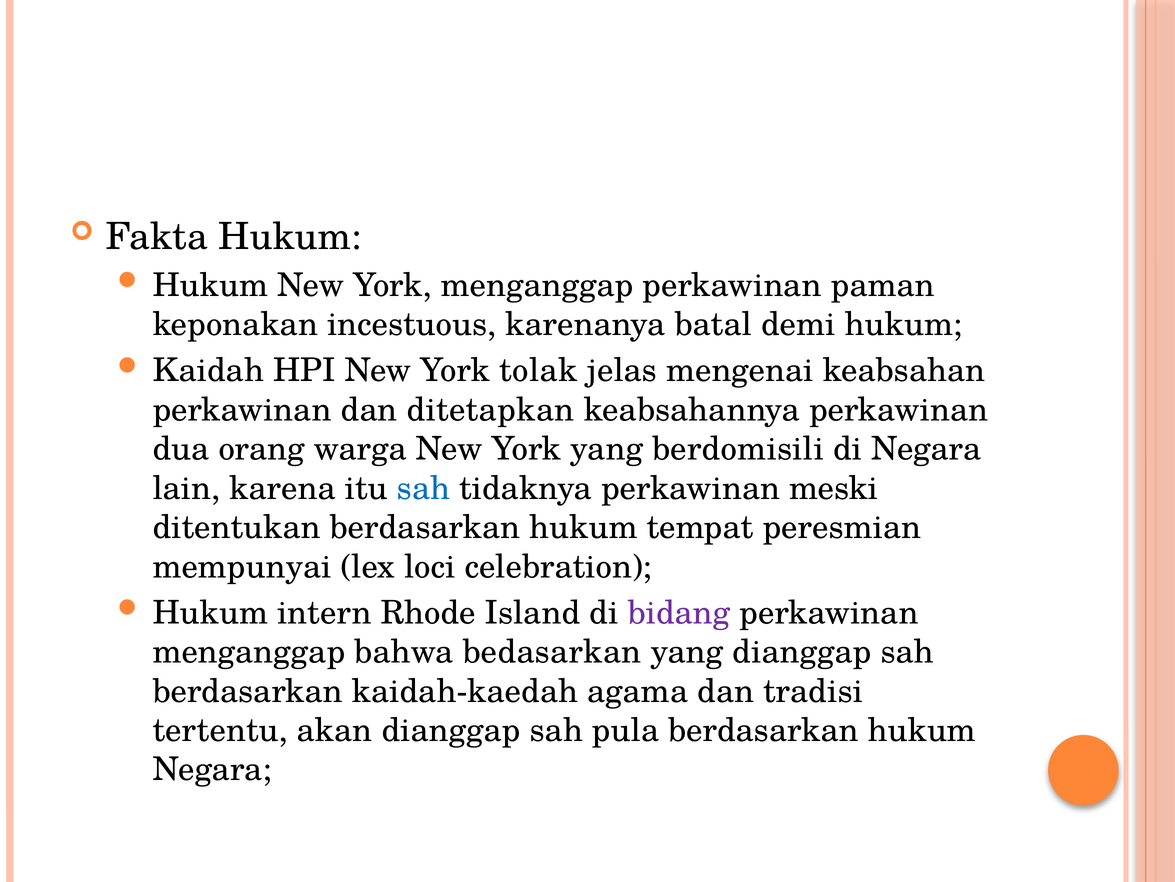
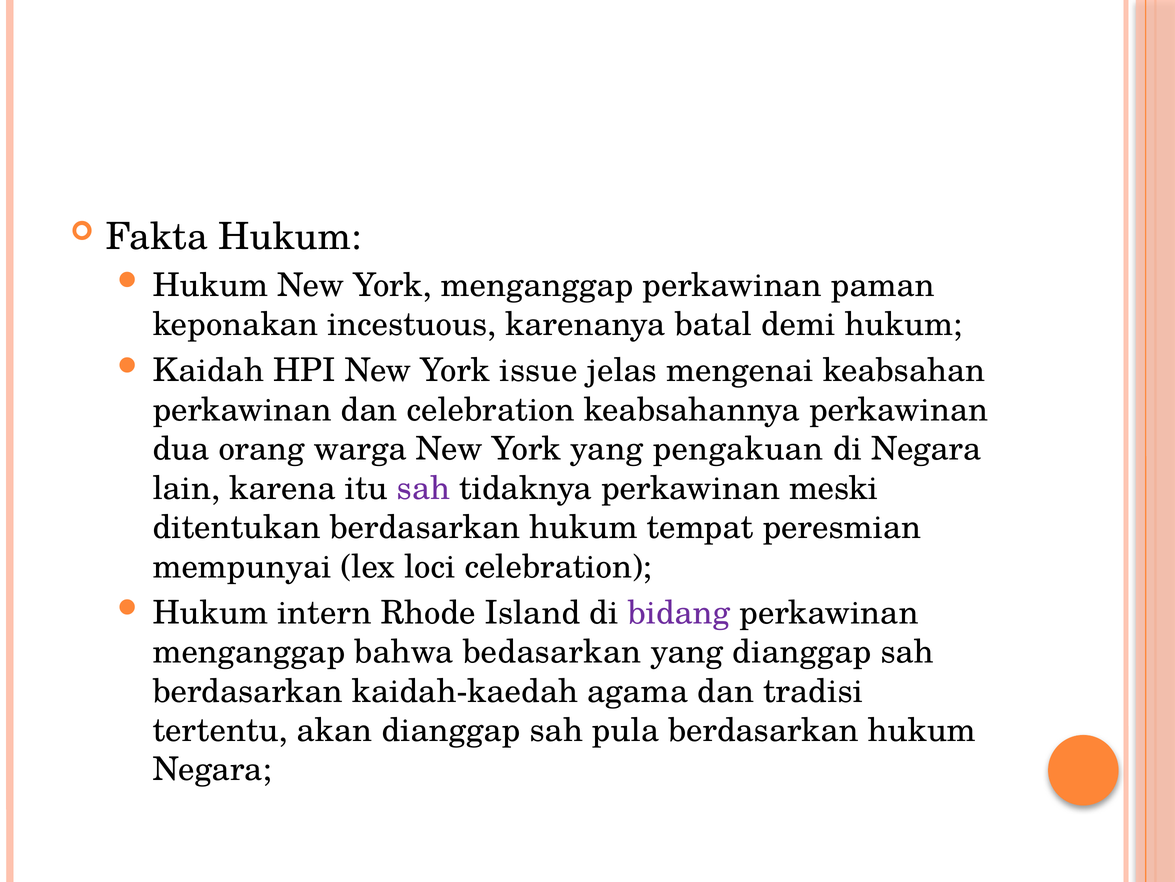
tolak: tolak -> issue (538, 370)
dan ditetapkan: ditetapkan -> celebration (491, 410)
berdomisili: berdomisili -> pengakuan (738, 449)
sah colour: blue -> purple (424, 488)
